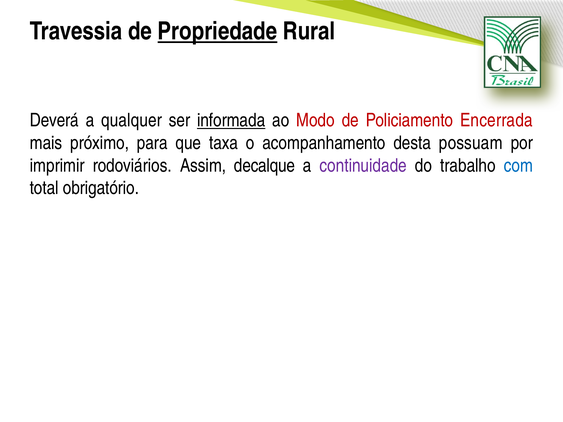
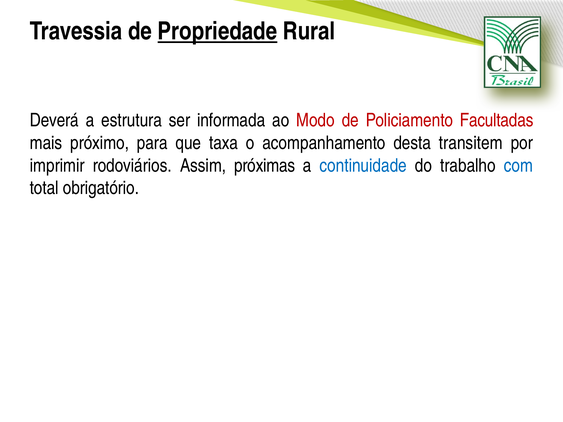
qualquer: qualquer -> estrutura (132, 121)
informada underline: present -> none (231, 121)
Encerrada: Encerrada -> Facultadas (497, 121)
possuam: possuam -> transitem (471, 143)
decalque: decalque -> próximas (265, 166)
continuidade colour: purple -> blue (363, 166)
